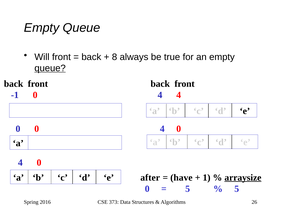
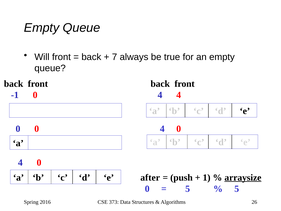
8: 8 -> 7 (115, 57)
queue underline: present -> none (50, 68)
have: have -> push (181, 177)
